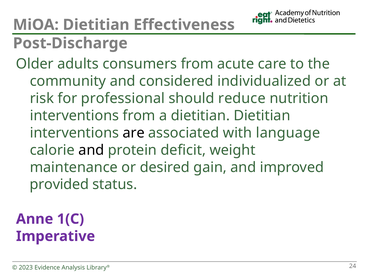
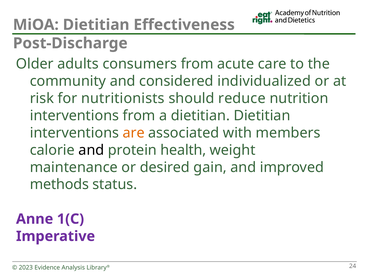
professional: professional -> nutritionists (123, 98)
are colour: black -> orange (134, 133)
language: language -> members (288, 133)
deficit: deficit -> health (183, 150)
provided: provided -> methods (59, 184)
